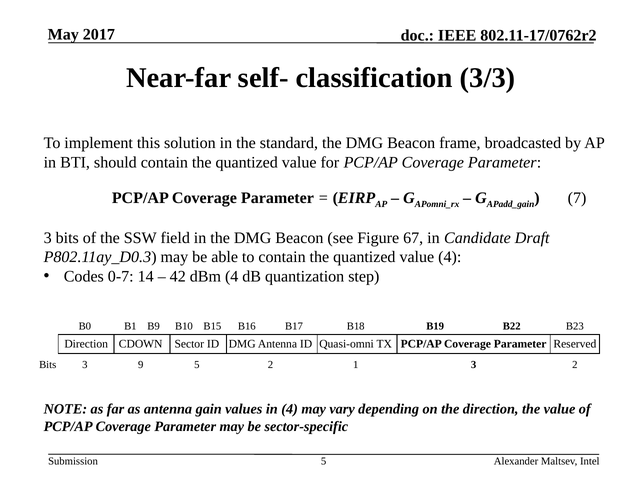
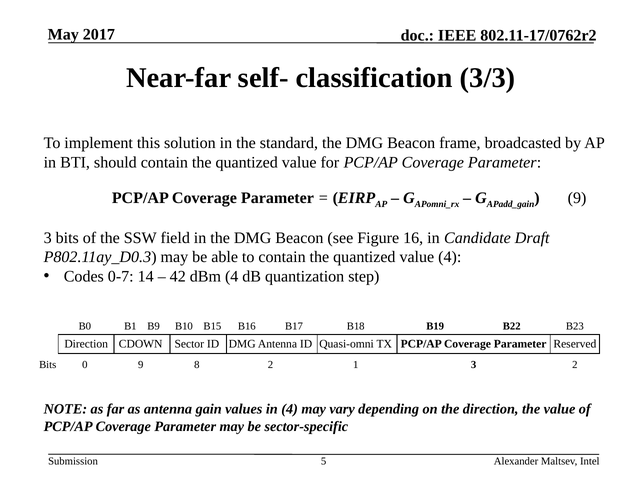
7: 7 -> 9 (577, 198)
67: 67 -> 16 (413, 238)
Bits 3: 3 -> 0 (85, 365)
9 5: 5 -> 8 (197, 365)
